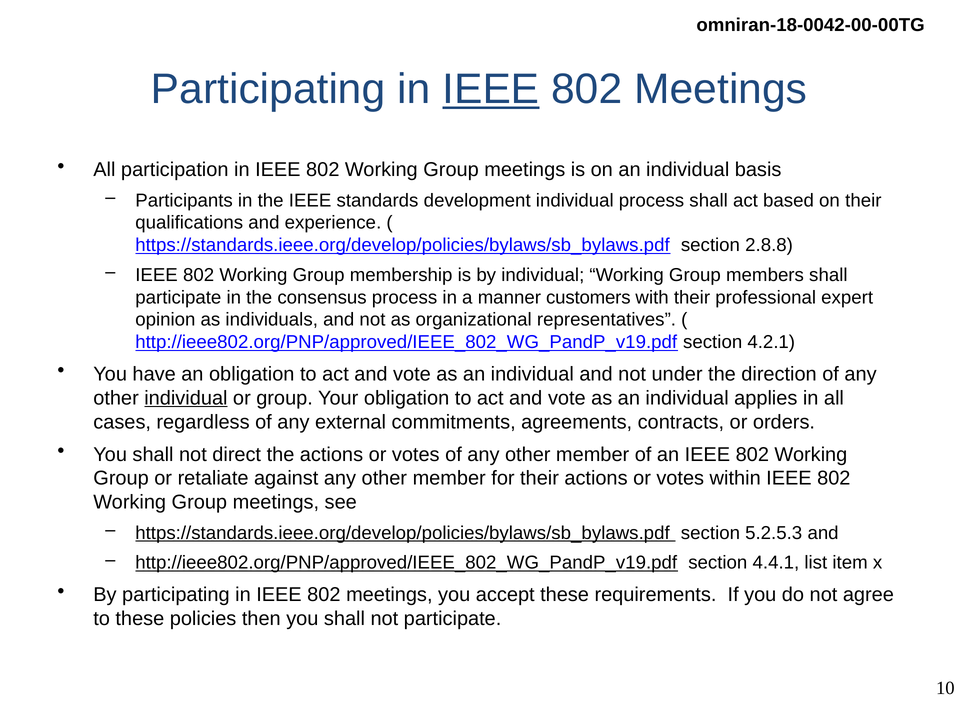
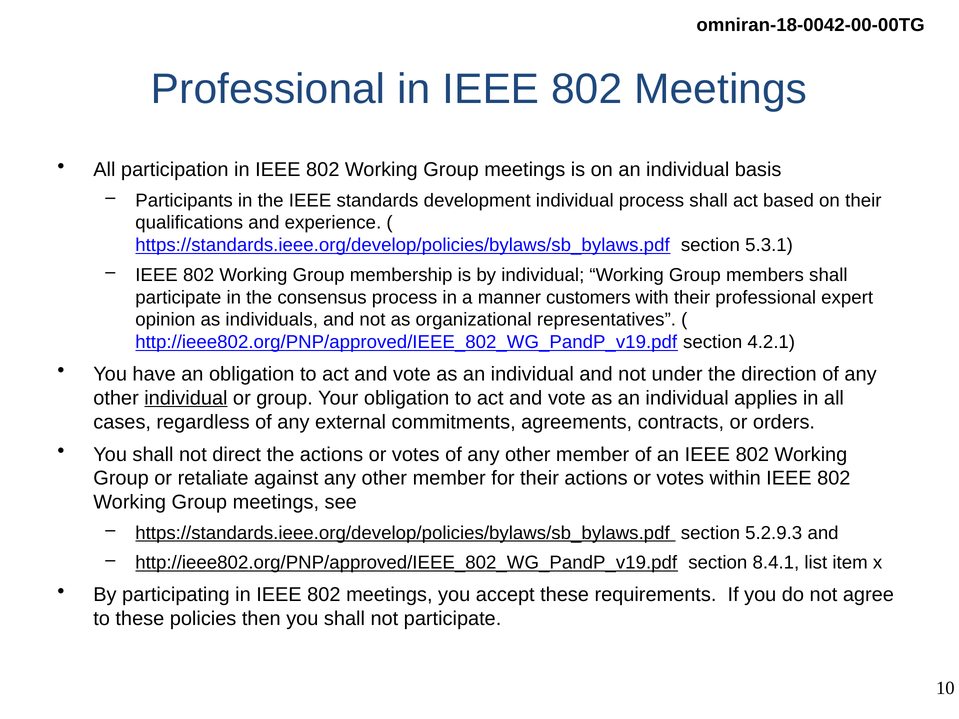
Participating: Participating -> Professional (268, 89)
IEEE underline: present -> none (491, 89)
2.8.8: 2.8.8 -> 5.3.1 (769, 245)
5.2.5.3: 5.2.5.3 -> 5.2.9.3 (774, 533)
4.4.1: 4.4.1 -> 8.4.1 (776, 563)
